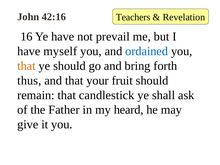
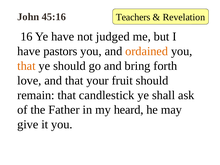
42:16: 42:16 -> 45:16 (54, 17)
prevail: prevail -> judged (113, 37)
myself: myself -> pastors (60, 51)
ordained colour: blue -> orange (147, 51)
thus: thus -> love (29, 80)
